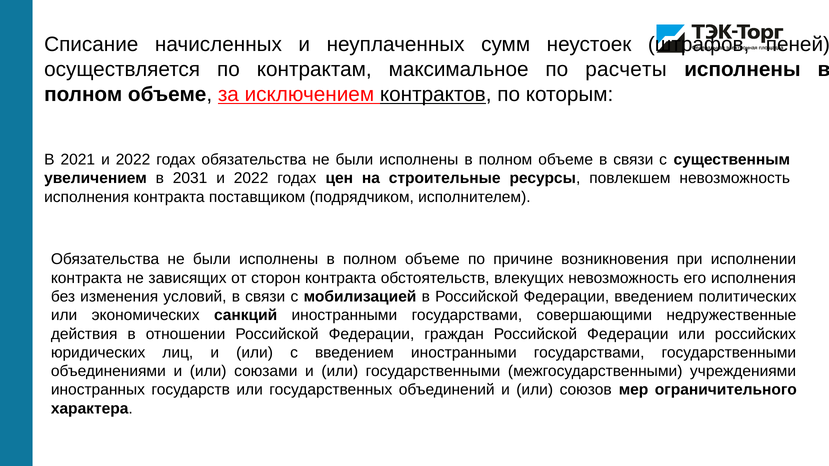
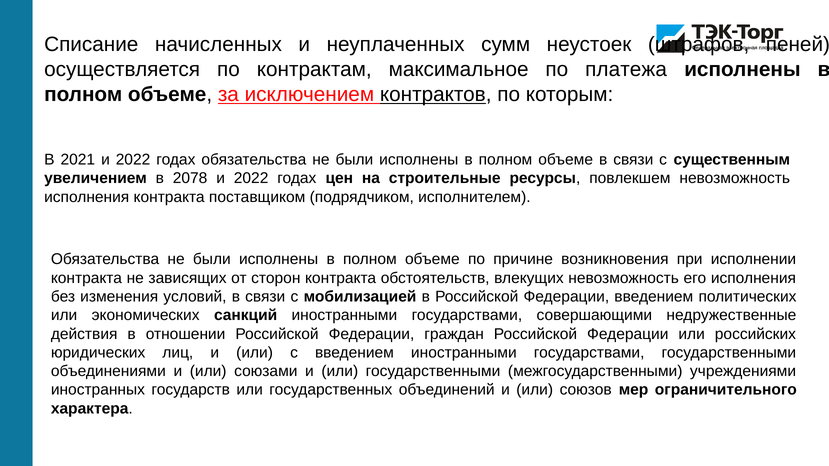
расчеты: расчеты -> платежа (626, 69)
2031: 2031 -> 2078 (190, 178)
